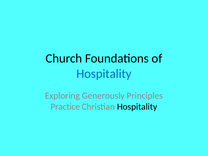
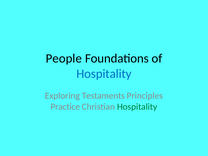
Church: Church -> People (64, 58)
Generously: Generously -> Testaments (103, 96)
Hospitality colour: black -> green (137, 107)
